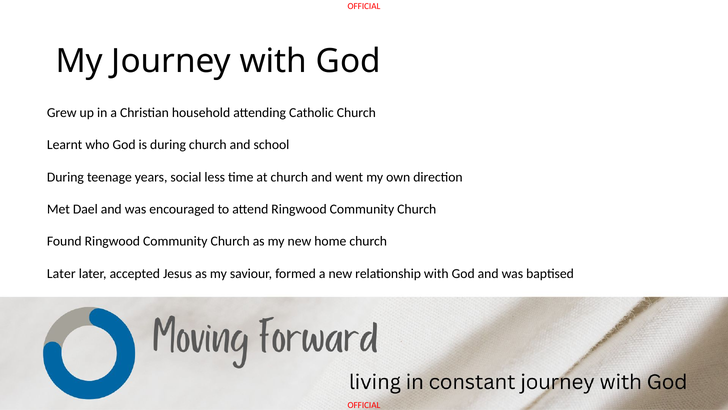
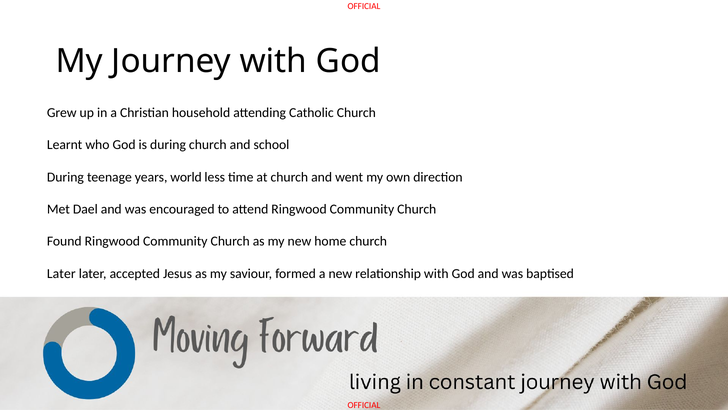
social: social -> world (186, 177)
